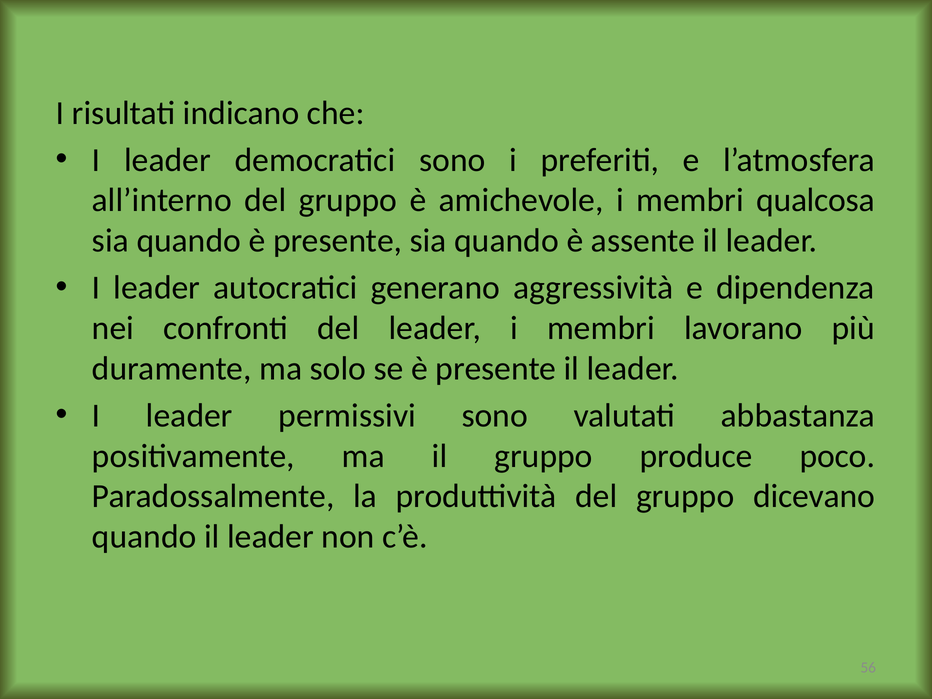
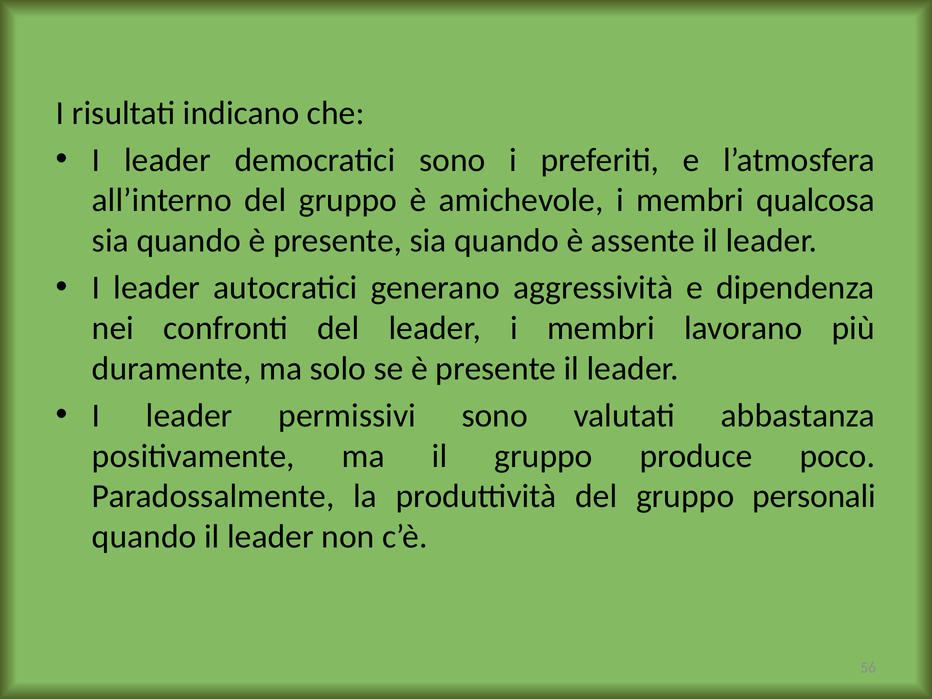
dicevano: dicevano -> personali (814, 496)
